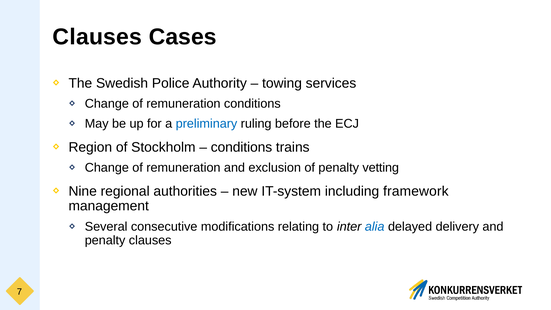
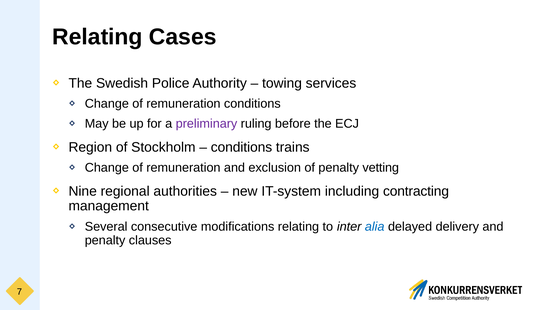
Clauses: Clauses -> Relating (97, 37)
preliminary colour: blue -> purple (206, 124)
framework: framework -> contracting (416, 191)
